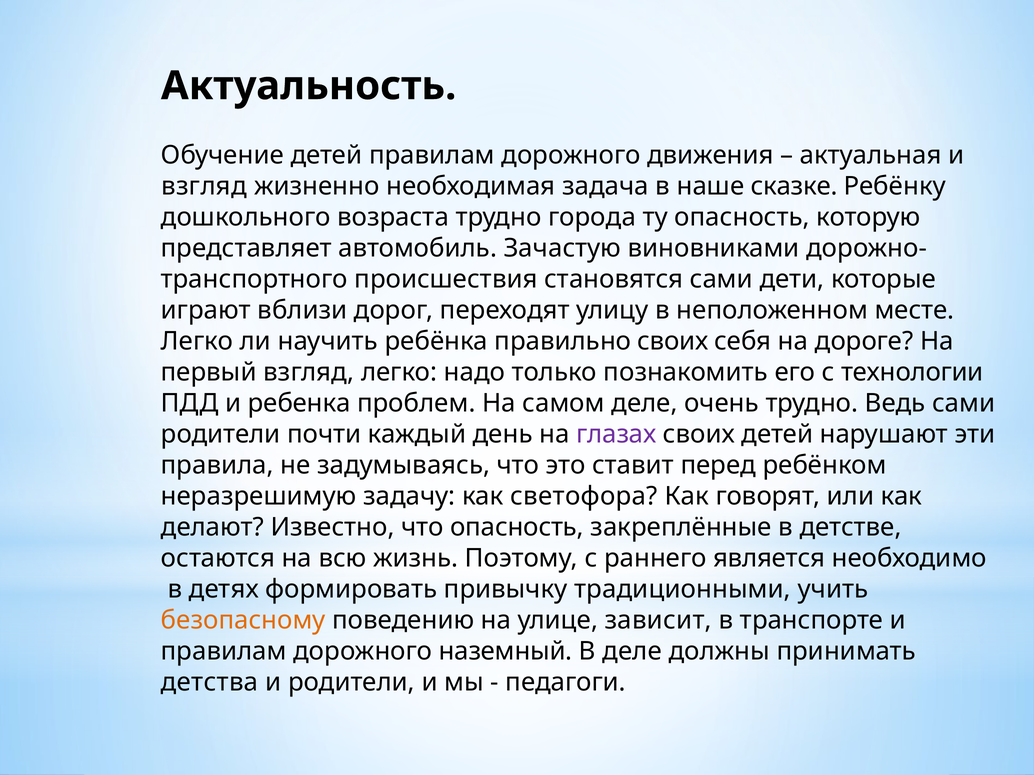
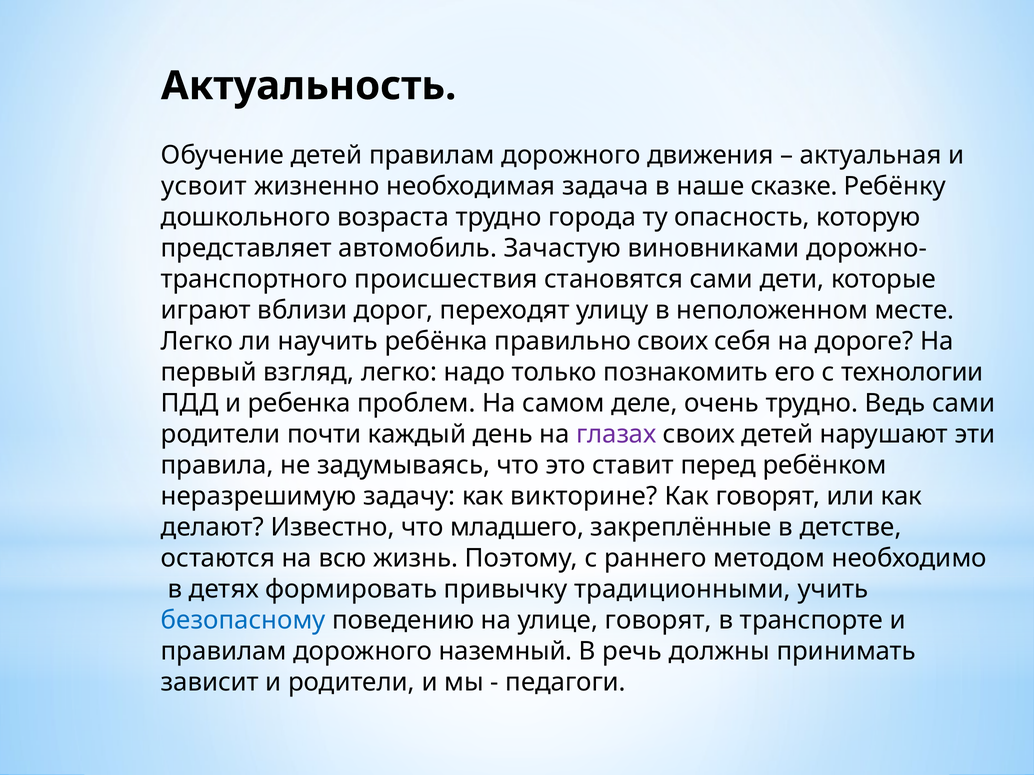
взгляд: взгляд -> усвоит (204, 187)
светофора: светофора -> викторине (584, 497)
что опасность: опасность -> младшего (517, 528)
является: является -> методом (769, 559)
безопасному colour: orange -> blue (243, 621)
улице зависит: зависит -> говорят (658, 621)
В деле: деле -> речь (632, 652)
детства: детства -> зависит (210, 683)
